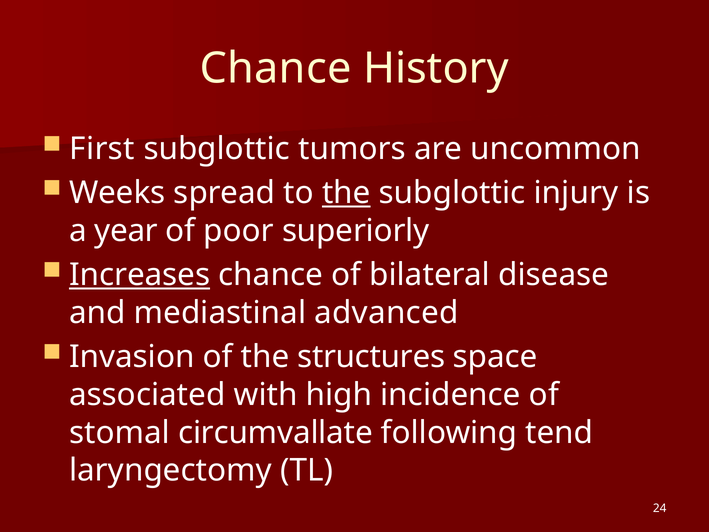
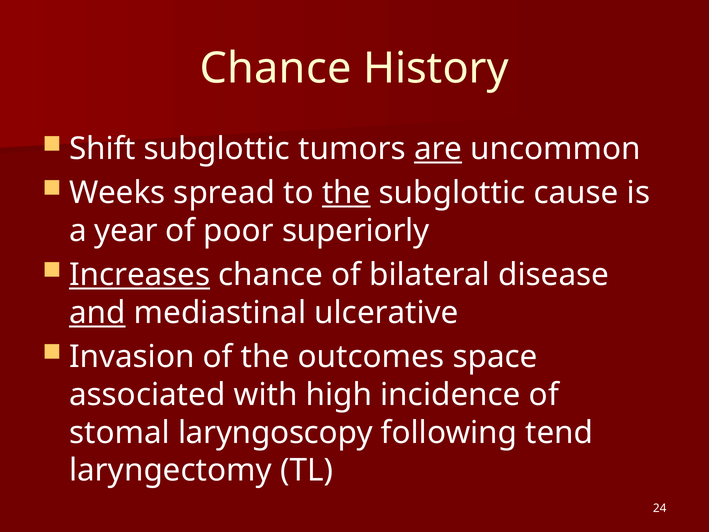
First: First -> Shift (102, 149)
are underline: none -> present (438, 149)
injury: injury -> cause (576, 193)
and underline: none -> present (97, 313)
advanced: advanced -> ulcerative (387, 313)
structures: structures -> outcomes (371, 357)
circumvallate: circumvallate -> laryngoscopy (275, 432)
